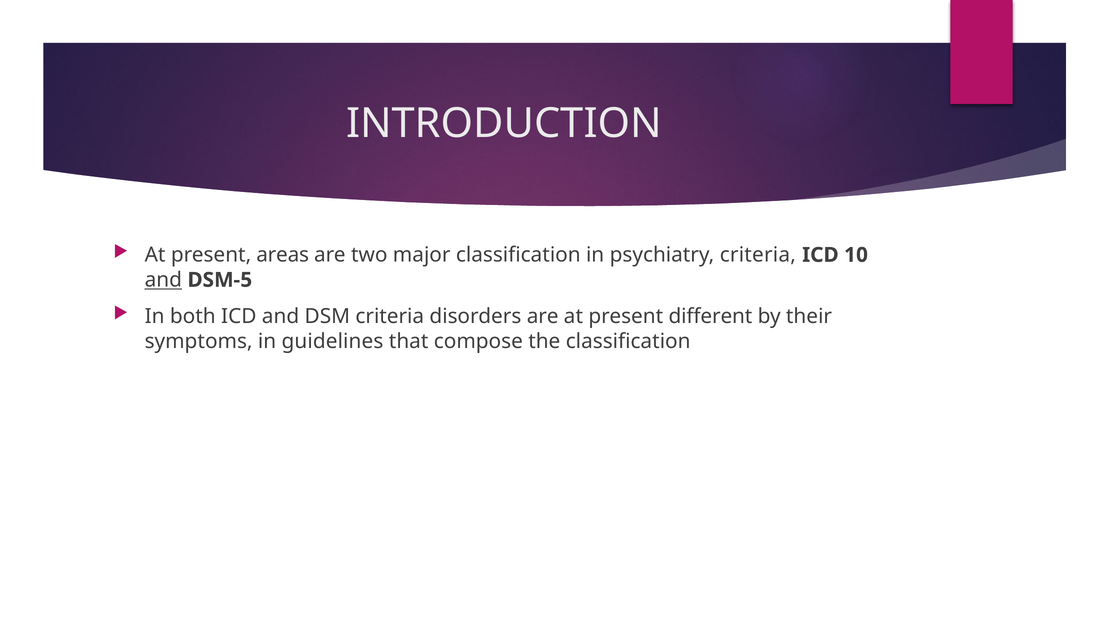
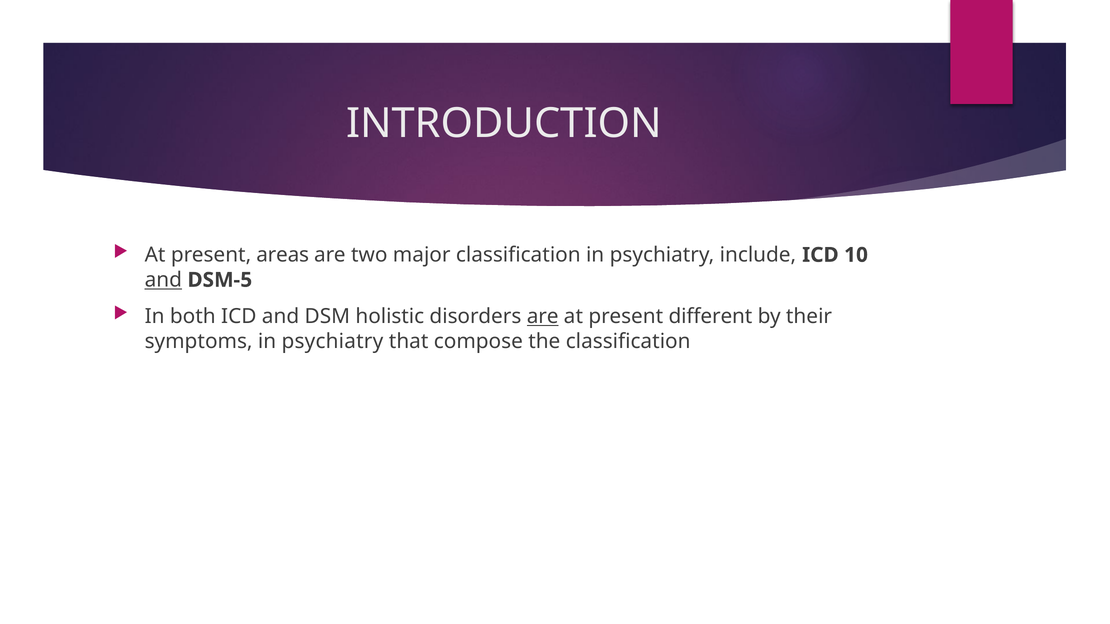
psychiatry criteria: criteria -> include (758, 255)
DSM criteria: criteria -> holistic (390, 317)
are underline: none -> present (543, 317)
symptoms in guidelines: guidelines -> psychiatry (332, 342)
